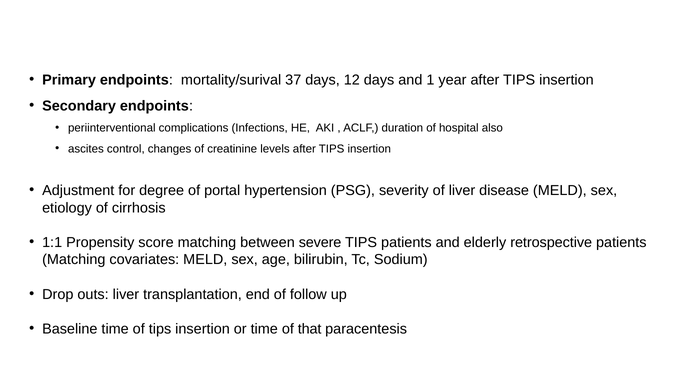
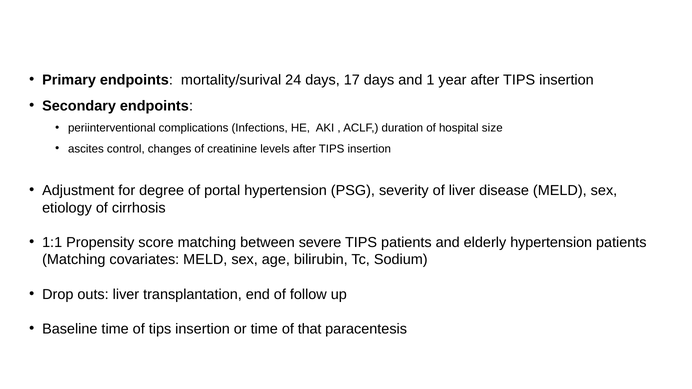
37: 37 -> 24 (293, 80)
12: 12 -> 17 (352, 80)
also: also -> size (492, 128)
elderly retrospective: retrospective -> hypertension (551, 243)
